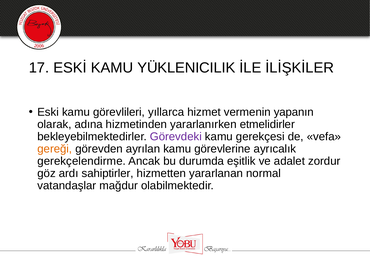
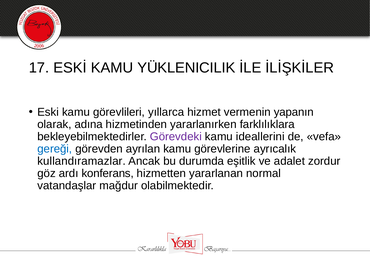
etmelidirler: etmelidirler -> farklılıklara (267, 124)
gerekçesi: gerekçesi -> ideallerini (260, 137)
gereği colour: orange -> blue (55, 149)
gerekçelendirme: gerekçelendirme -> kullandıramazlar (82, 161)
sahiptirler: sahiptirler -> konferans (108, 174)
